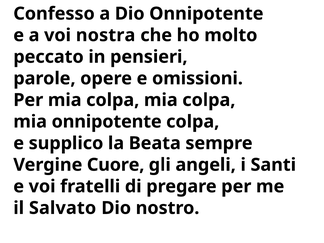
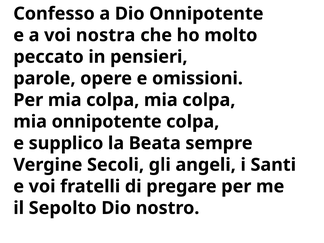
Cuore: Cuore -> Secoli (116, 165)
Salvato: Salvato -> Sepolto (63, 208)
